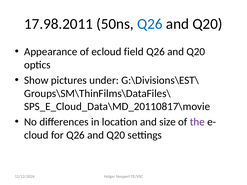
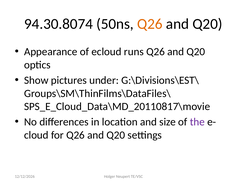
17.98.2011: 17.98.2011 -> 94.30.8074 (59, 24)
Q26 colour: blue -> orange (150, 24)
field: field -> runs (134, 52)
